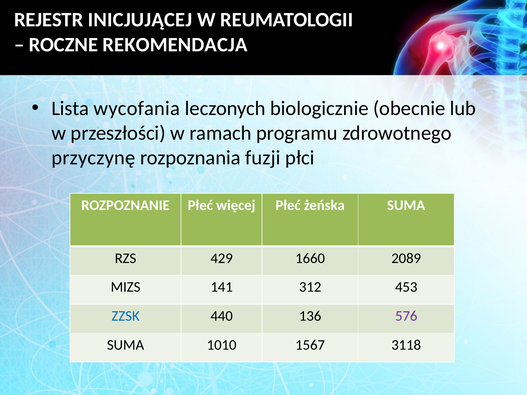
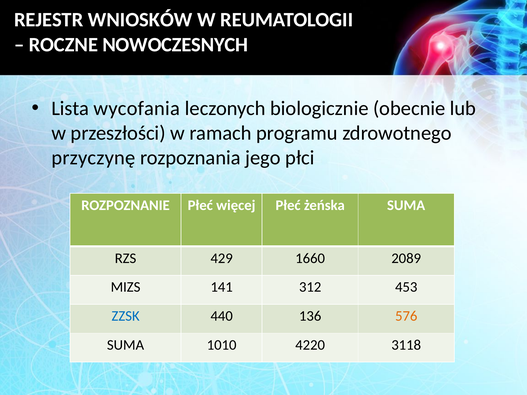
INICJUJĄCEJ: INICJUJĄCEJ -> WNIOSKÓW (140, 20)
REKOMENDACJA: REKOMENDACJA -> NOWOCZESNYCH (175, 45)
fuzji: fuzji -> jego (263, 158)
576 colour: purple -> orange (406, 316)
1567: 1567 -> 4220 (310, 345)
